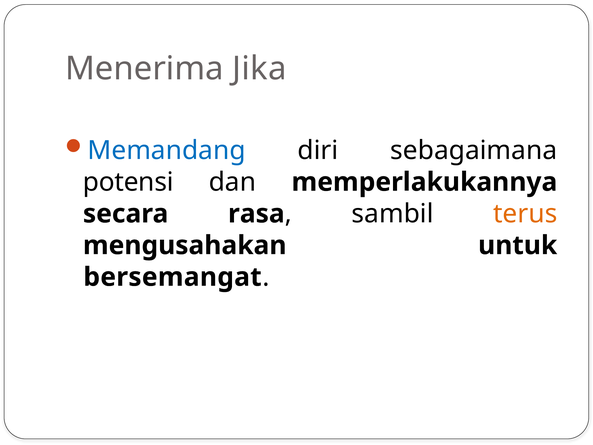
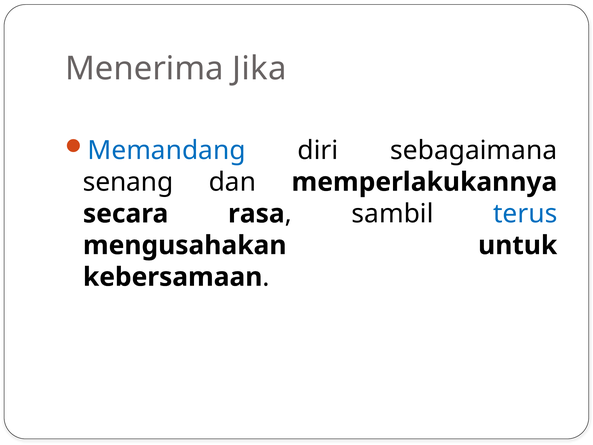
potensi: potensi -> senang (128, 182)
terus colour: orange -> blue (525, 214)
bersemangat: bersemangat -> kebersamaan (173, 277)
